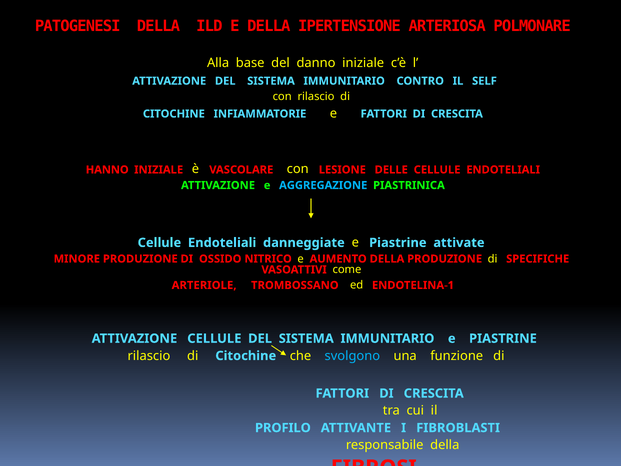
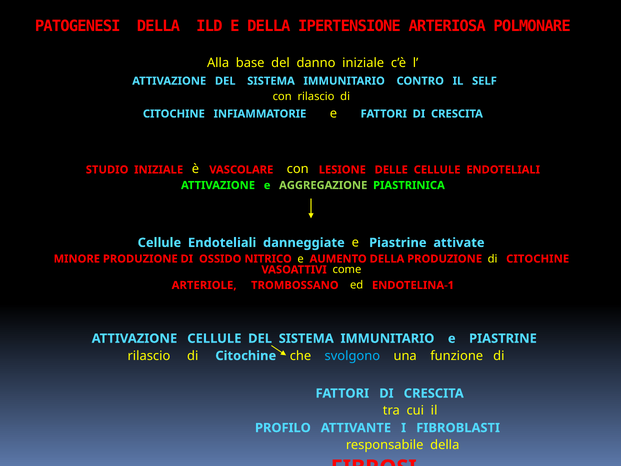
HANNO: HANNO -> STUDIO (107, 170)
AGGREGAZIONE colour: light blue -> light green (323, 185)
PRODUZIONE di SPECIFICHE: SPECIFICHE -> CITOCHINE (538, 259)
